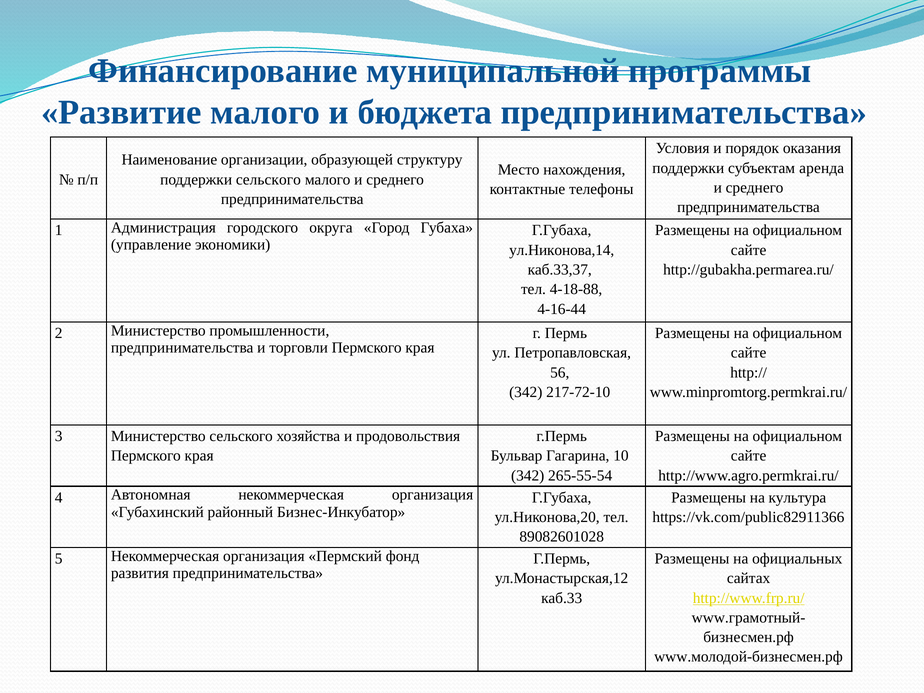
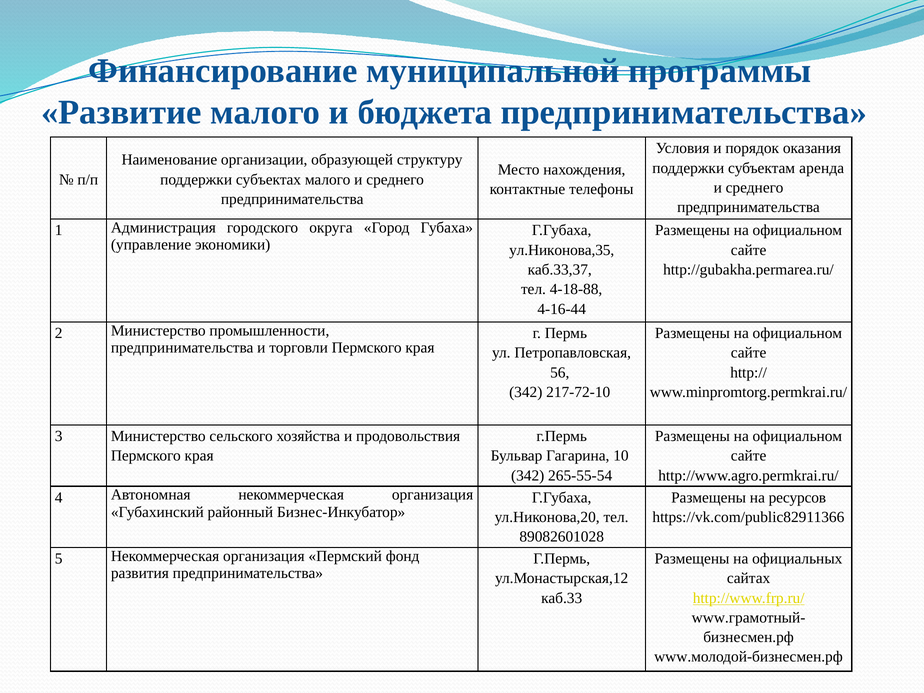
поддержки сельского: сельского -> субъектах (268, 180)
ул.Никонова,14: ул.Никонова,14 -> ул.Никонова,35 (562, 250)
культура: культура -> ресурсов (797, 497)
